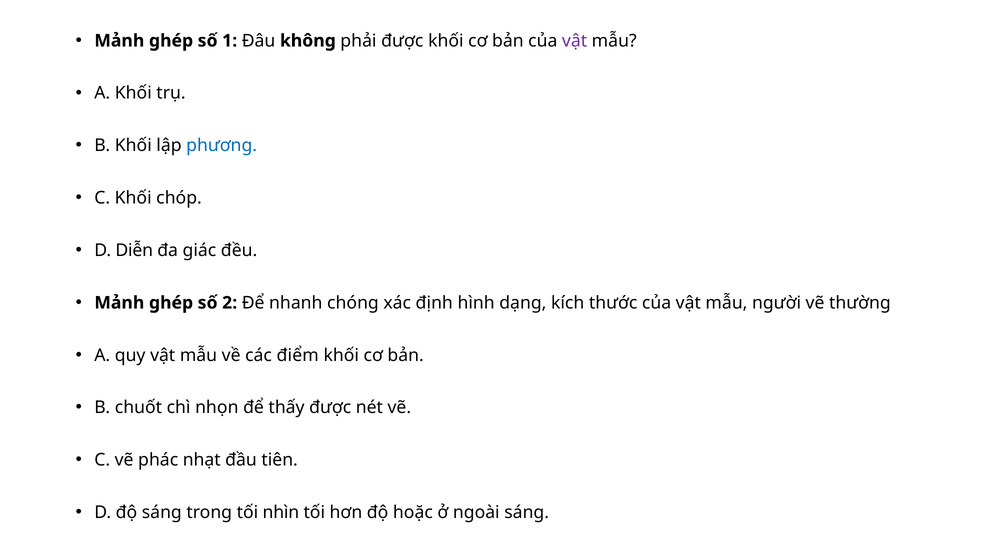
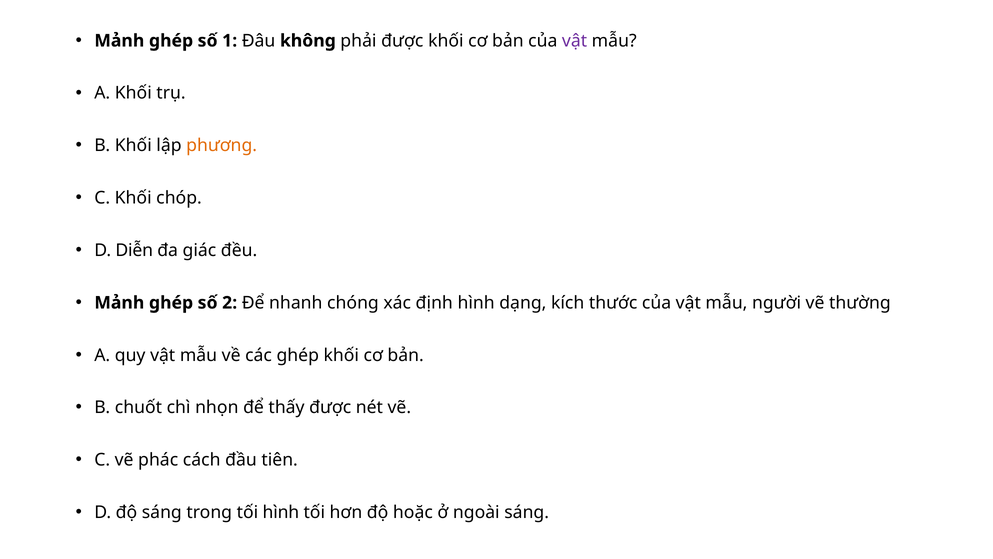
phương colour: blue -> orange (222, 145)
các điểm: điểm -> ghép (298, 355)
nhạt: nhạt -> cách (202, 460)
tối nhìn: nhìn -> hình (281, 512)
